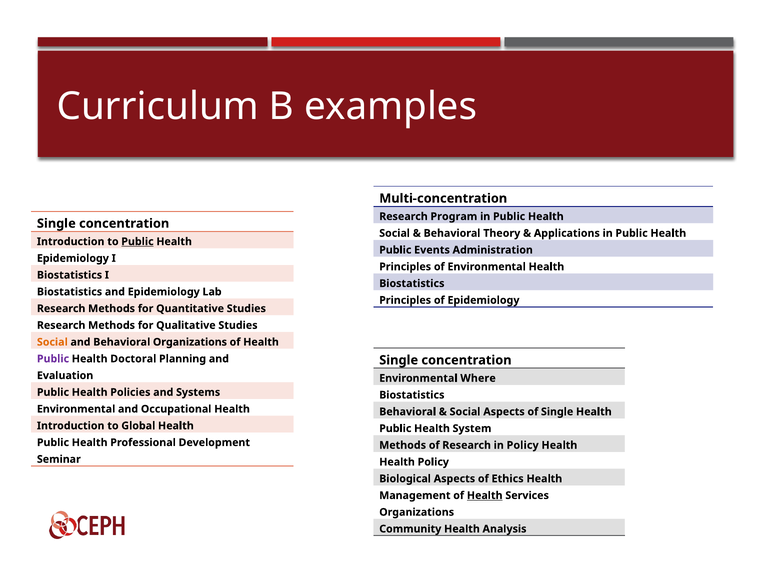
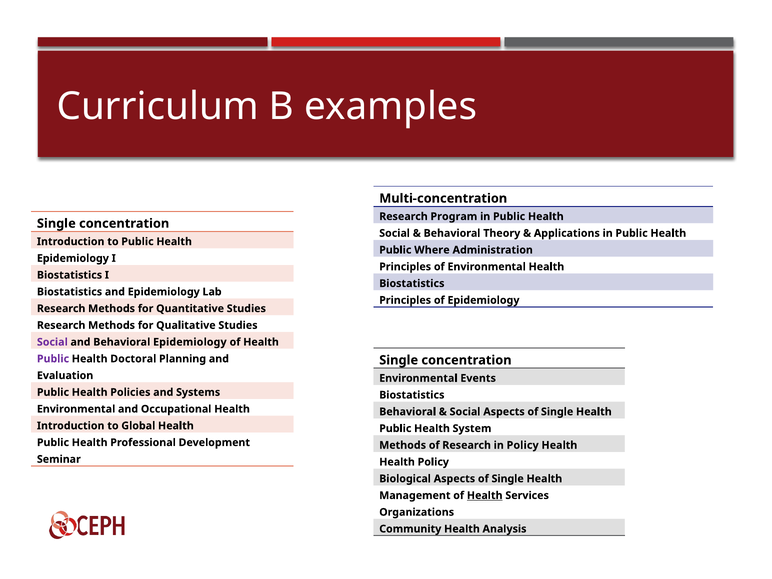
Public underline: present -> none (137, 242)
Events: Events -> Where (432, 250)
Social colour: orange -> purple (52, 342)
Behavioral Organizations: Organizations -> Epidemiology (190, 342)
Where: Where -> Events (478, 378)
Biological Aspects of Ethics: Ethics -> Single (508, 479)
